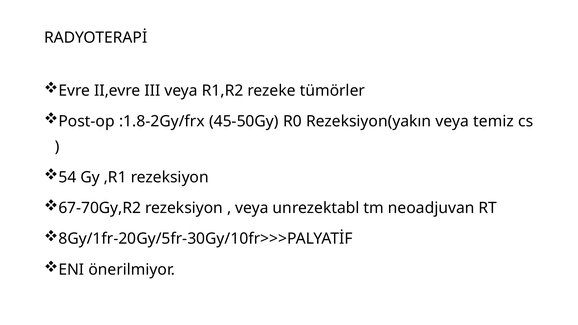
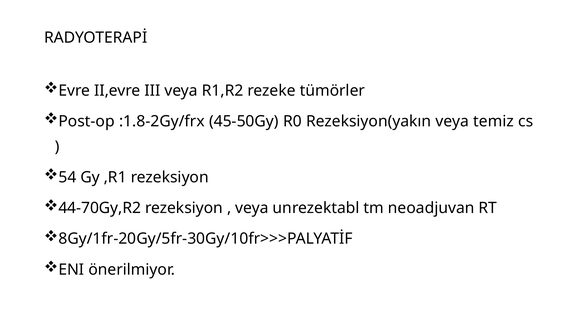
67-70Gy,R2: 67-70Gy,R2 -> 44-70Gy,R2 (100, 208)
